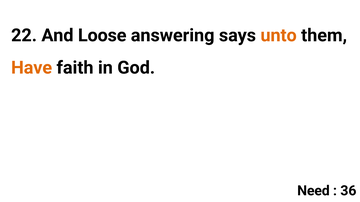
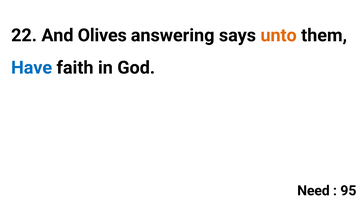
Loose: Loose -> Olives (102, 35)
Have colour: orange -> blue (32, 68)
36: 36 -> 95 (348, 191)
